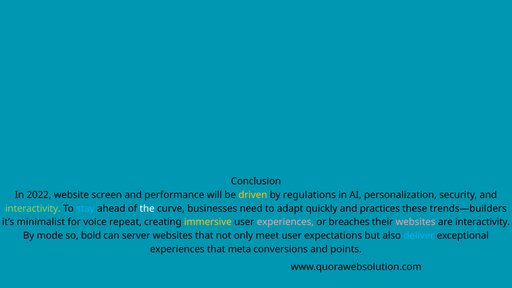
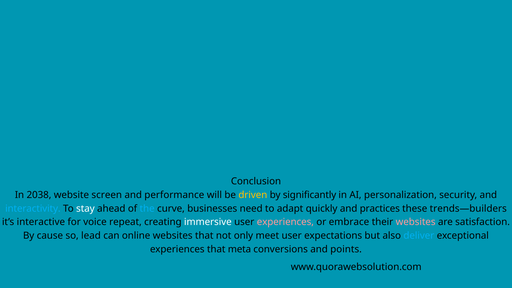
2022: 2022 -> 2038 (39, 195)
regulations: regulations -> significantly (310, 195)
interactivity colour: light green -> light blue (33, 209)
stay colour: light blue -> white (85, 209)
the colour: white -> light blue (147, 209)
minimalist: minimalist -> interactive (41, 222)
immersive colour: yellow -> white (208, 222)
breaches: breaches -> embrace (349, 222)
are interactivity: interactivity -> satisfaction (483, 222)
mode: mode -> cause (50, 236)
bold: bold -> lead (91, 236)
server: server -> online (136, 236)
